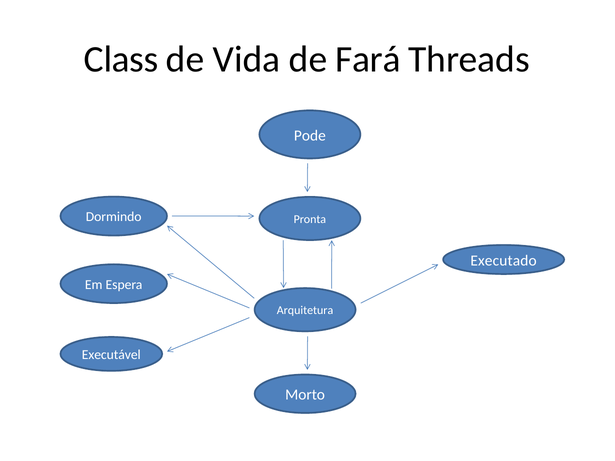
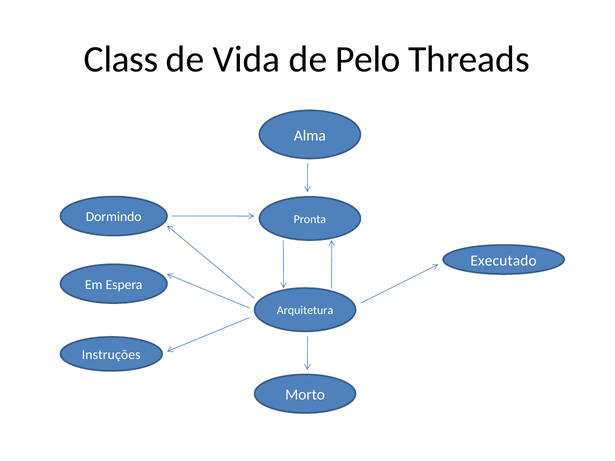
Fará: Fará -> Pelo (368, 60)
Pode: Pode -> Alma (310, 136)
Executável: Executável -> Instruções (111, 355)
